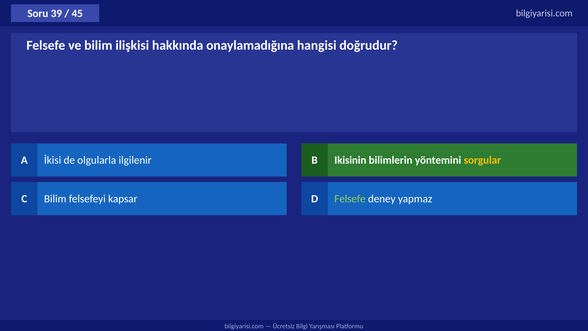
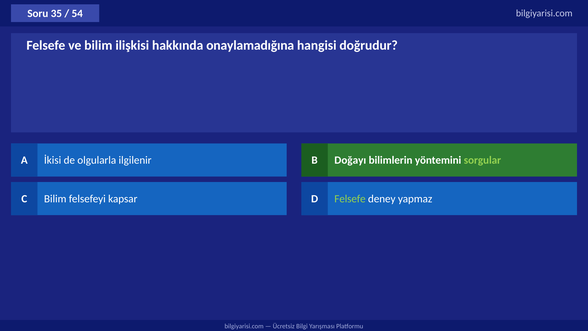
39: 39 -> 35 (56, 13)
45: 45 -> 54 (77, 13)
Ikisinin: Ikisinin -> Doğayı (350, 160)
sorgular colour: yellow -> light green (482, 160)
